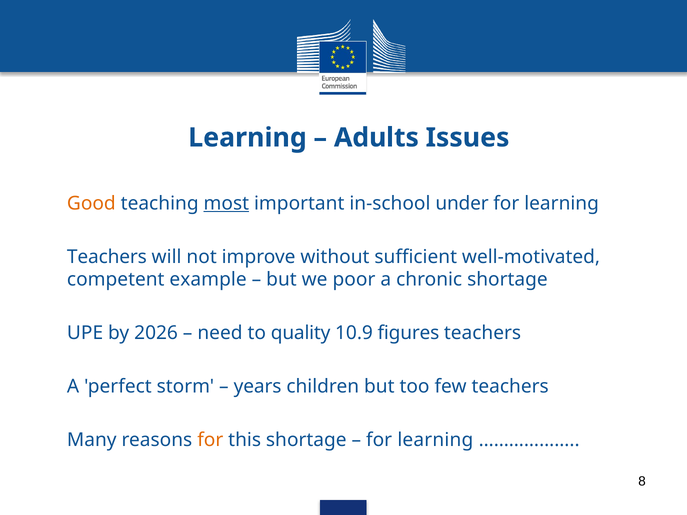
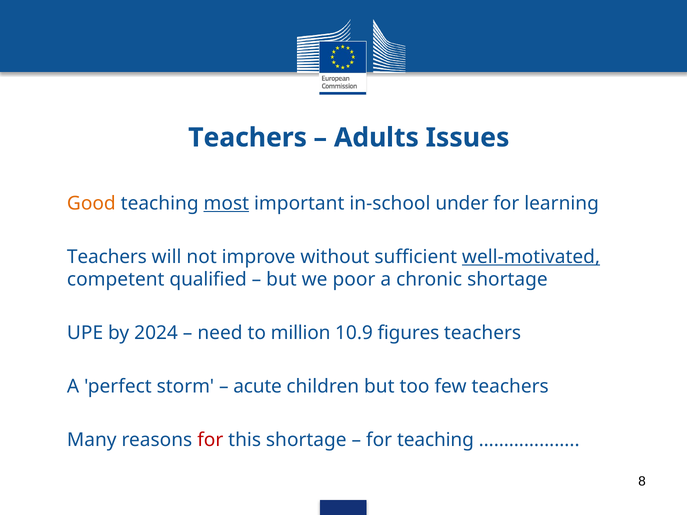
Learning: Learning -> Teachers (248, 138)
well-motivated underline: none -> present (531, 257)
example: example -> qualified (208, 280)
2026: 2026 -> 2024 (156, 333)
quality: quality -> million (301, 333)
years: years -> acute (258, 387)
for colour: orange -> red (210, 440)
learning: learning -> teaching (436, 440)
